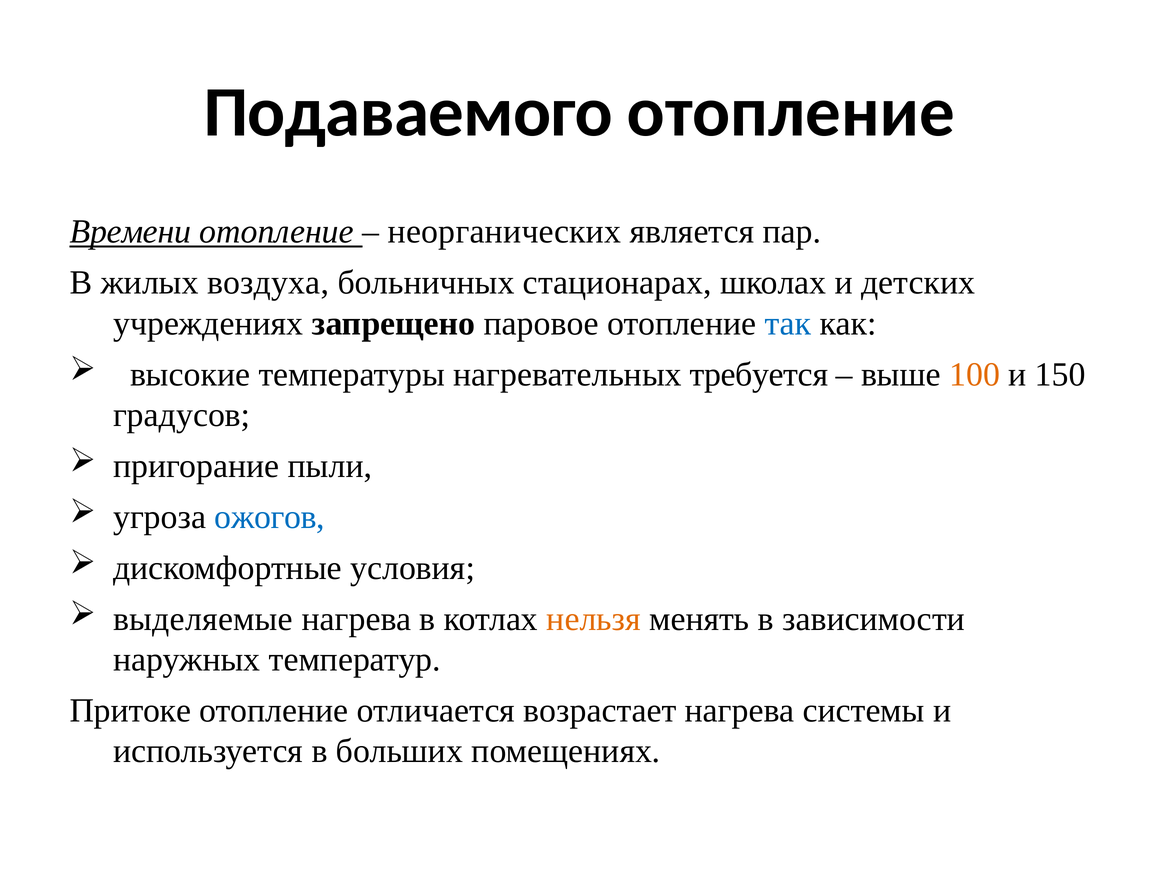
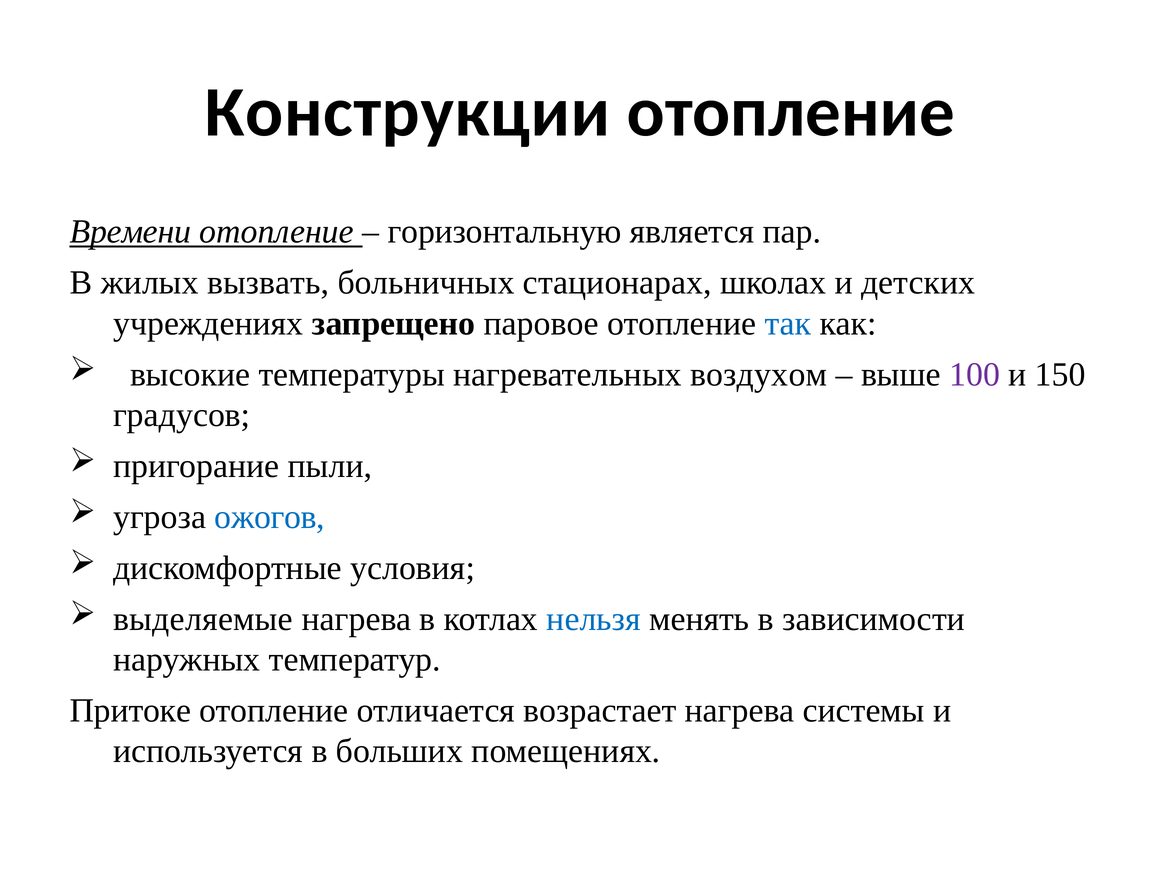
Подаваемого: Подаваемого -> Конструкции (408, 112)
неорганических: неорганических -> горизонтальную (505, 232)
воздуха: воздуха -> вызвать (268, 283)
требуется: требуется -> воздухом (759, 374)
100 colour: orange -> purple (975, 374)
нельзя colour: orange -> blue (594, 619)
